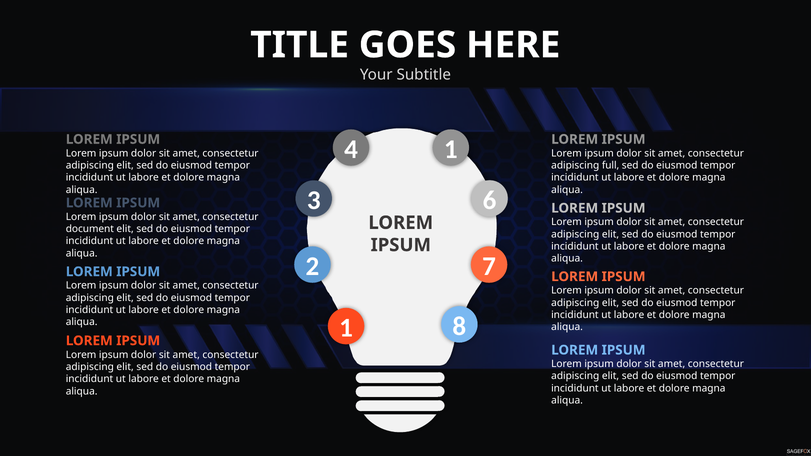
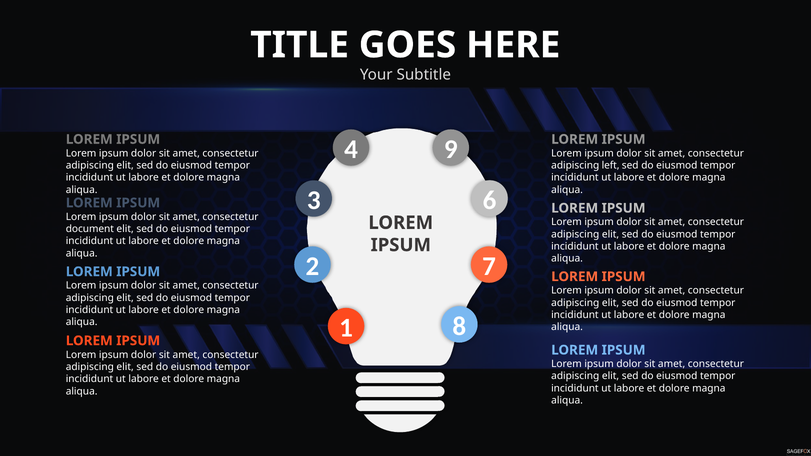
4 1: 1 -> 9 (451, 150)
full: full -> left (611, 166)
